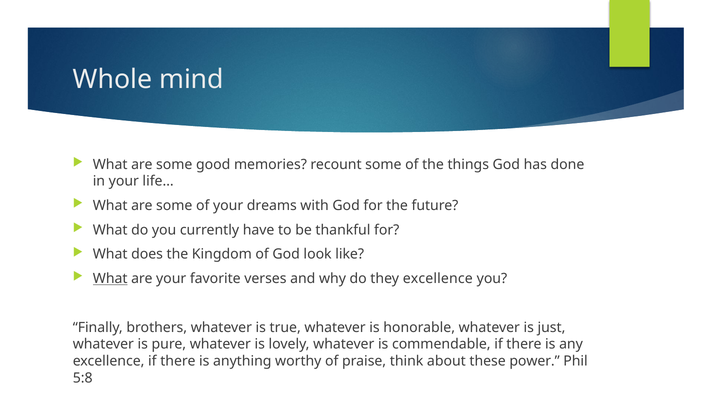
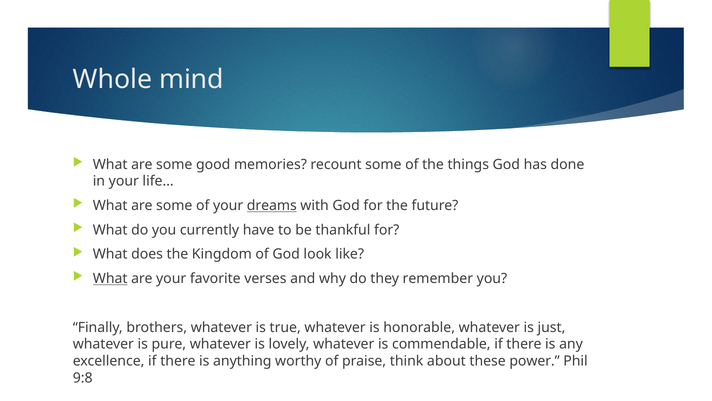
dreams underline: none -> present (272, 205)
they excellence: excellence -> remember (438, 278)
5:8: 5:8 -> 9:8 (83, 378)
